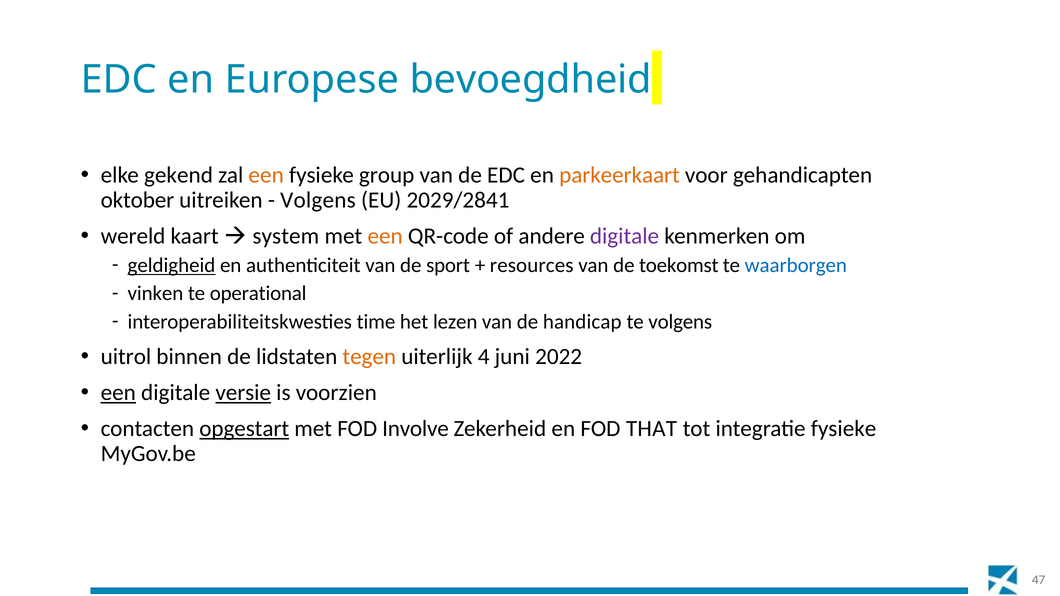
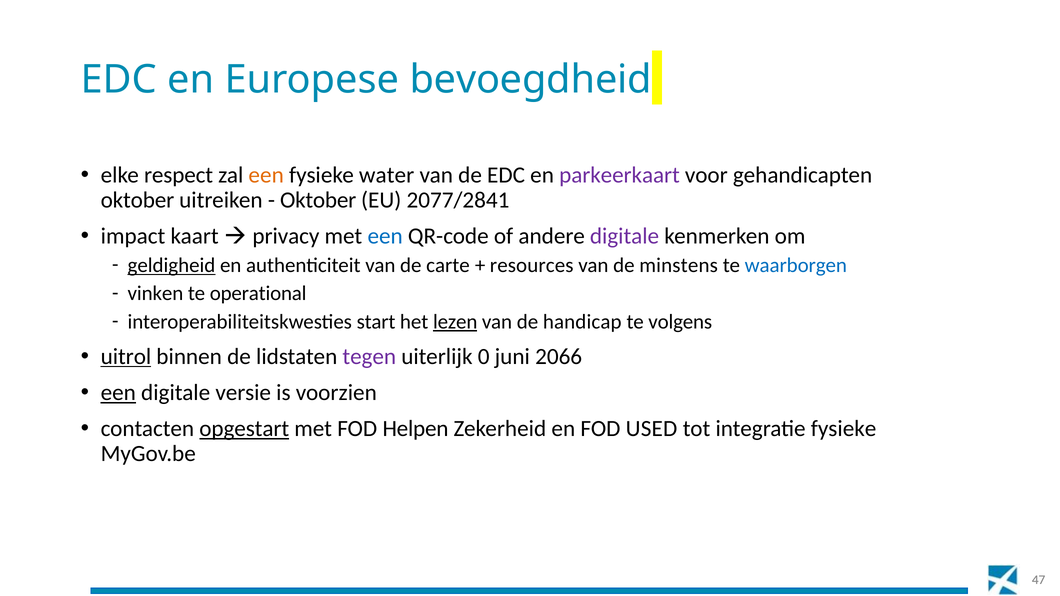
gekend: gekend -> respect (179, 175)
group: group -> water (387, 175)
parkeerkaart colour: orange -> purple (619, 175)
Volgens: Volgens -> Oktober (318, 200)
2029/2841: 2029/2841 -> 2077/2841 (458, 200)
wereld: wereld -> impact (133, 236)
system: system -> privacy (286, 236)
een colour: orange -> blue (385, 236)
sport: sport -> carte (448, 266)
toekomst: toekomst -> minstens (679, 266)
time: time -> start (376, 322)
lezen underline: none -> present (455, 322)
uitrol underline: none -> present (126, 357)
tegen colour: orange -> purple (369, 357)
4: 4 -> 0 (484, 357)
2022: 2022 -> 2066 (559, 357)
versie underline: present -> none (243, 393)
Involve: Involve -> Helpen (416, 429)
THAT: THAT -> USED (652, 429)
